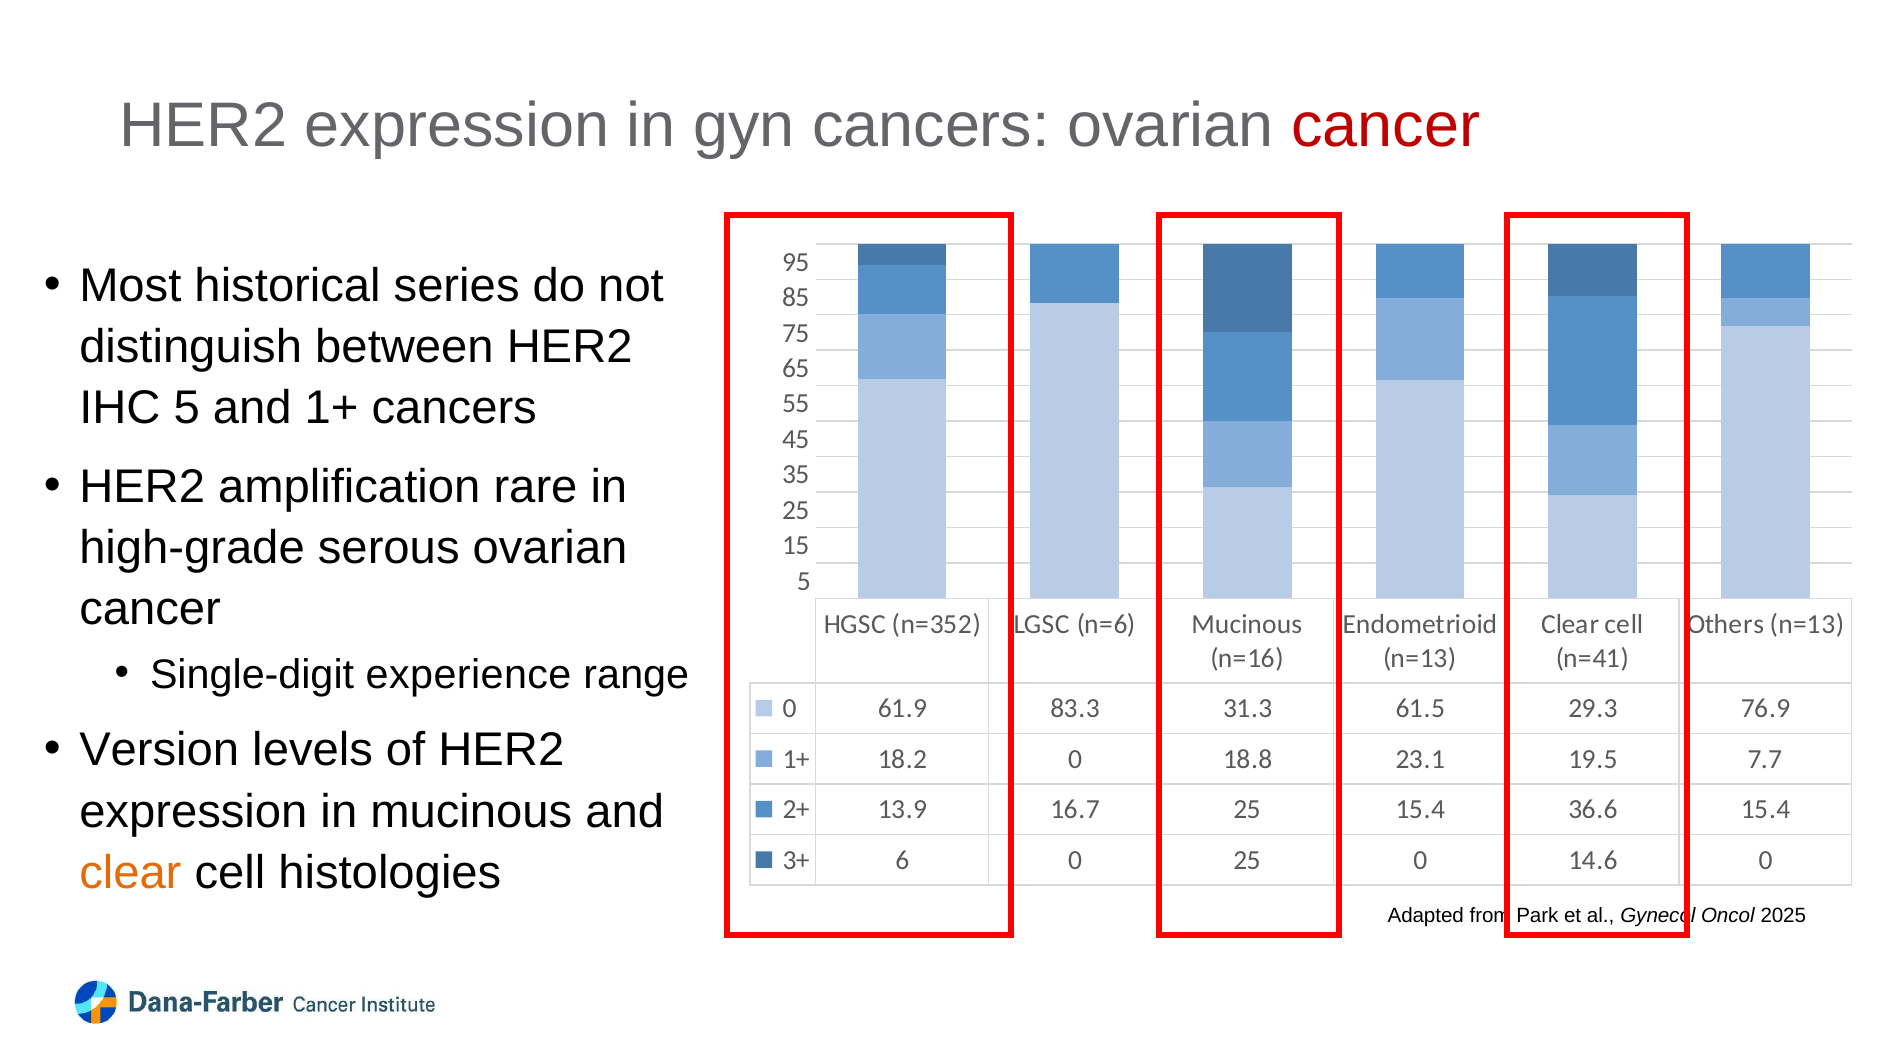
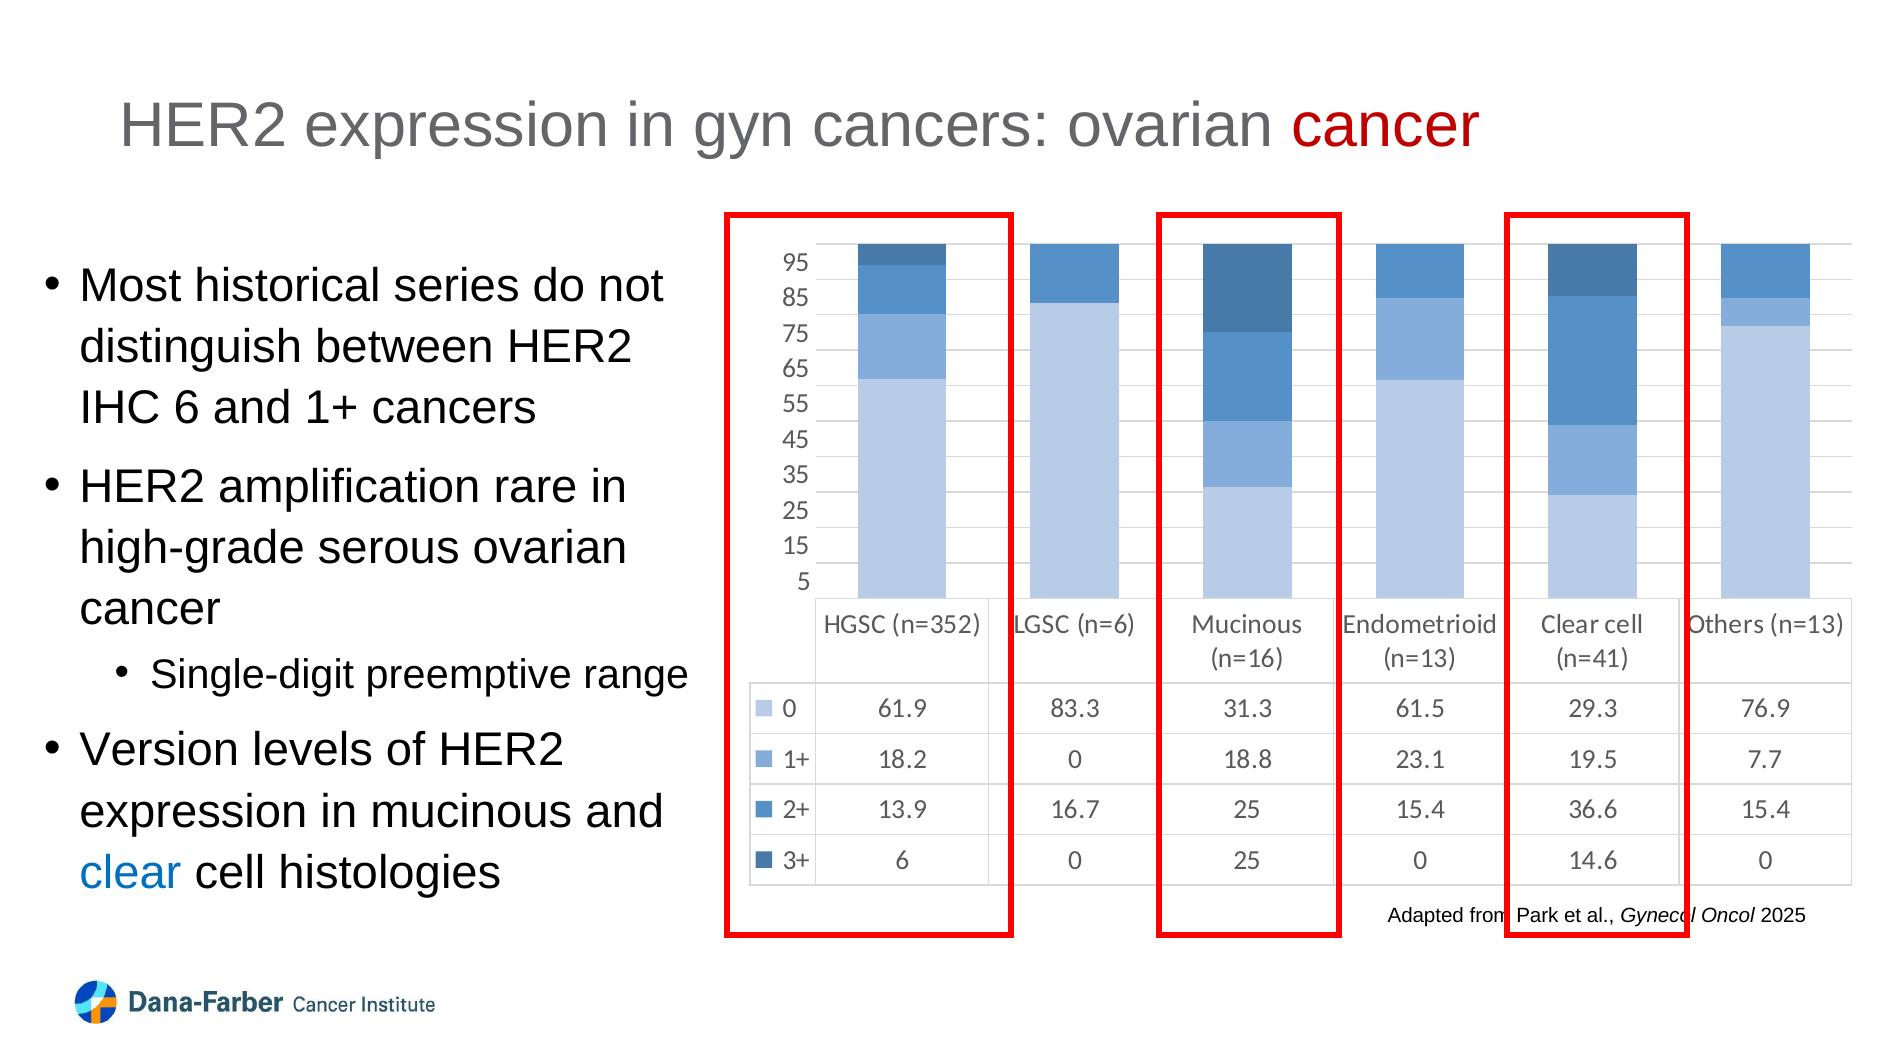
IHC 5: 5 -> 6 (187, 408)
experience: experience -> preemptive (469, 675)
clear colour: orange -> blue (130, 873)
